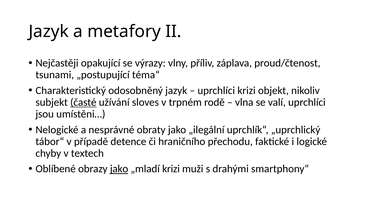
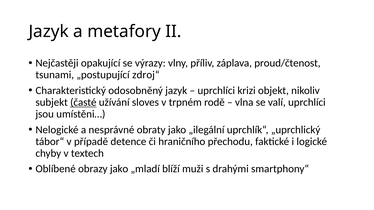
téma“: téma“ -> zdroj“ (146, 75)
jako underline: present -> none (119, 169)
„mladí krizi: krizi -> blíží (171, 169)
